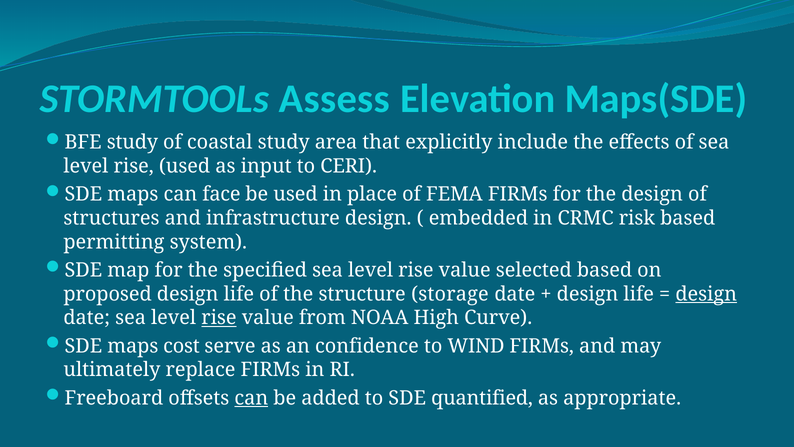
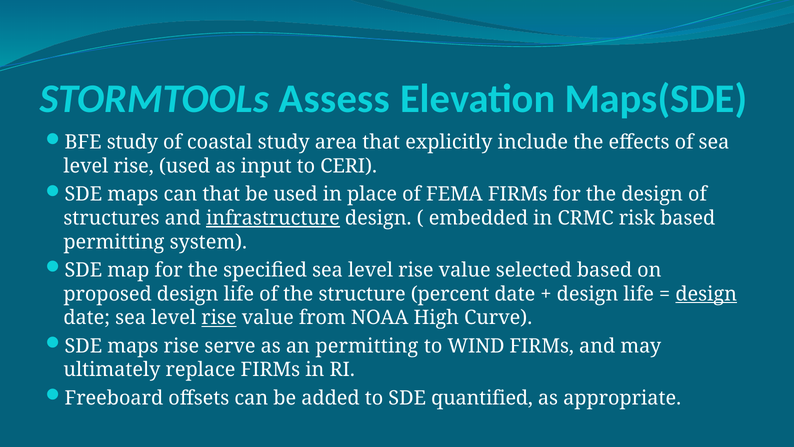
can face: face -> that (221, 194)
infrastructure underline: none -> present (273, 218)
storage: storage -> percent (450, 294)
maps cost: cost -> rise (181, 346)
an confidence: confidence -> permitting (367, 346)
can underline: present -> none (251, 398)
